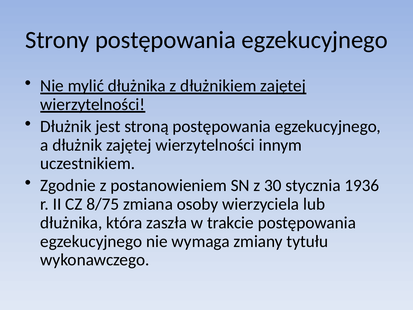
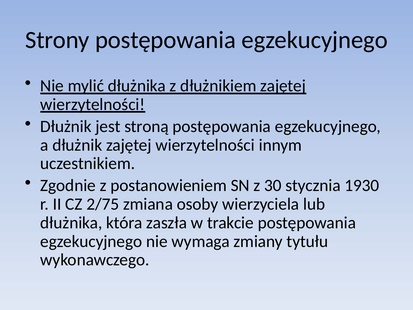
1936: 1936 -> 1930 (362, 185)
8/75: 8/75 -> 2/75 (103, 204)
